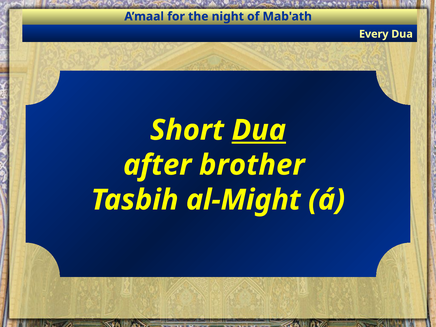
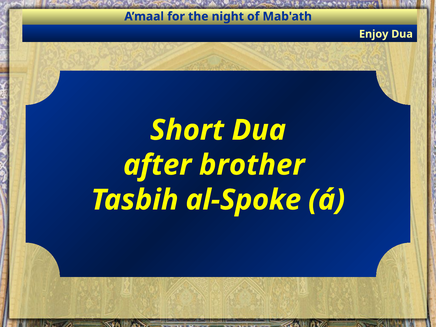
Every: Every -> Enjoy (374, 34)
Dua underline: present -> none (259, 130)
al-Might: al-Might -> al-Spoke (243, 200)
